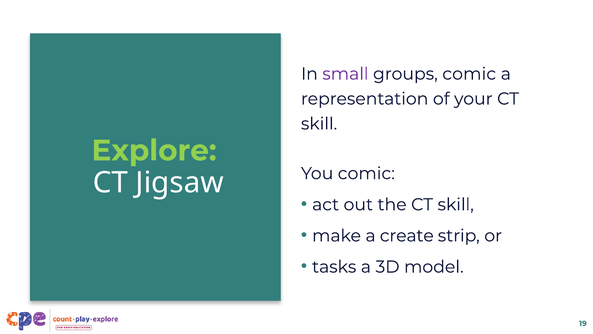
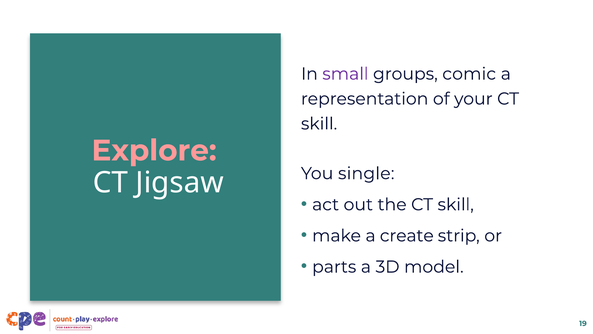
Explore colour: light green -> pink (154, 150)
You comic: comic -> single (366, 173)
tasks: tasks -> parts (334, 267)
